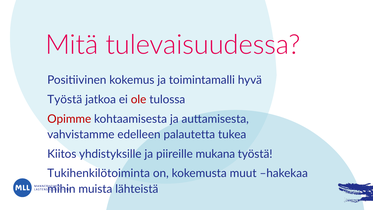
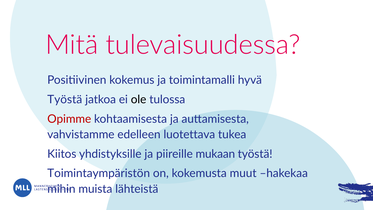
ole colour: red -> black (139, 99)
palautetta: palautetta -> luotettava (189, 134)
mukana: mukana -> mukaan (215, 154)
Tukihenkilötoiminta: Tukihenkilötoiminta -> Toimintaympäristön (99, 173)
